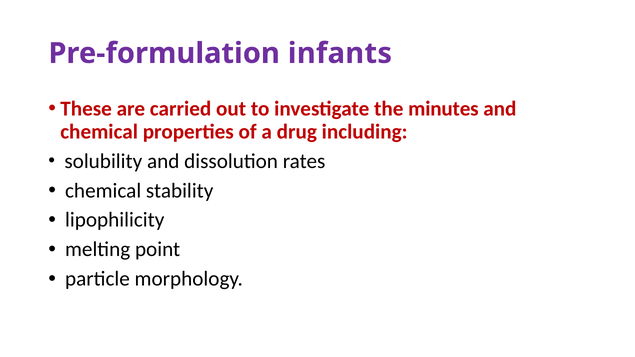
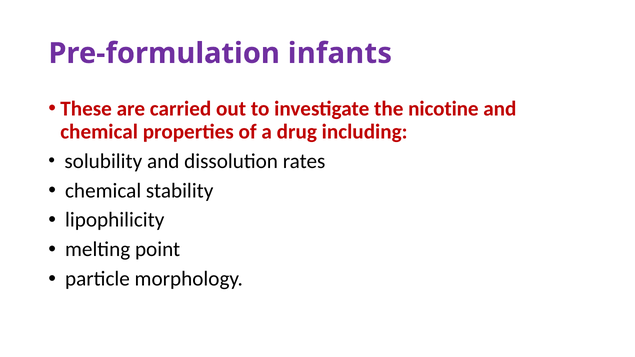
minutes: minutes -> nicotine (443, 109)
